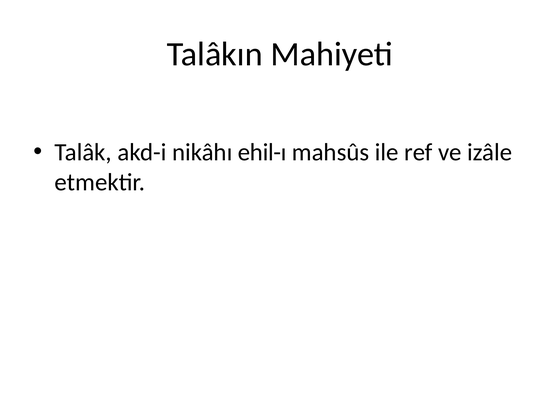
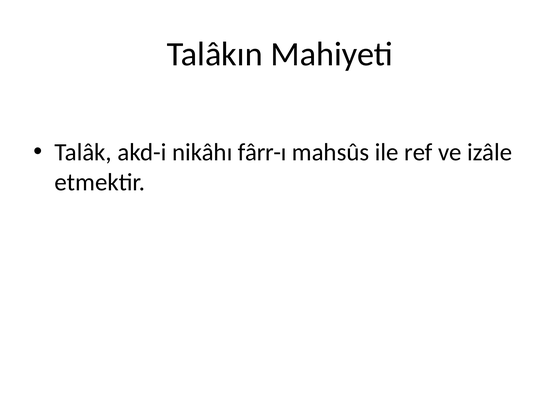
ehil-ı: ehil-ı -> fârr-ı (262, 152)
